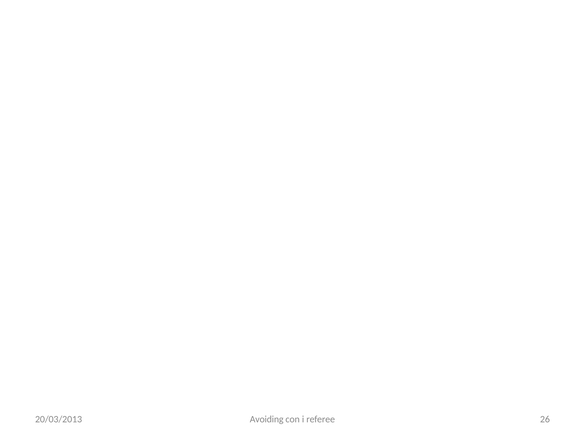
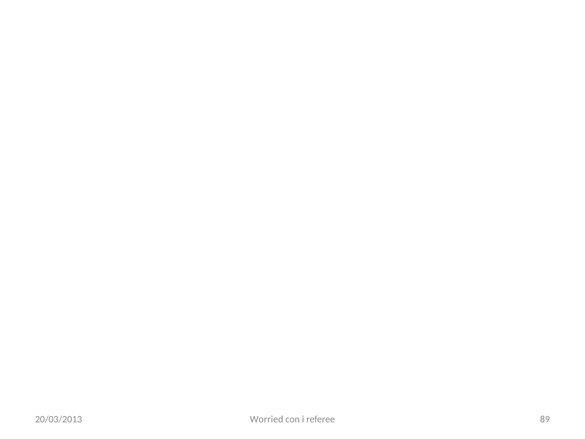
Avoiding: Avoiding -> Worried (267, 419)
26: 26 -> 89 (545, 419)
